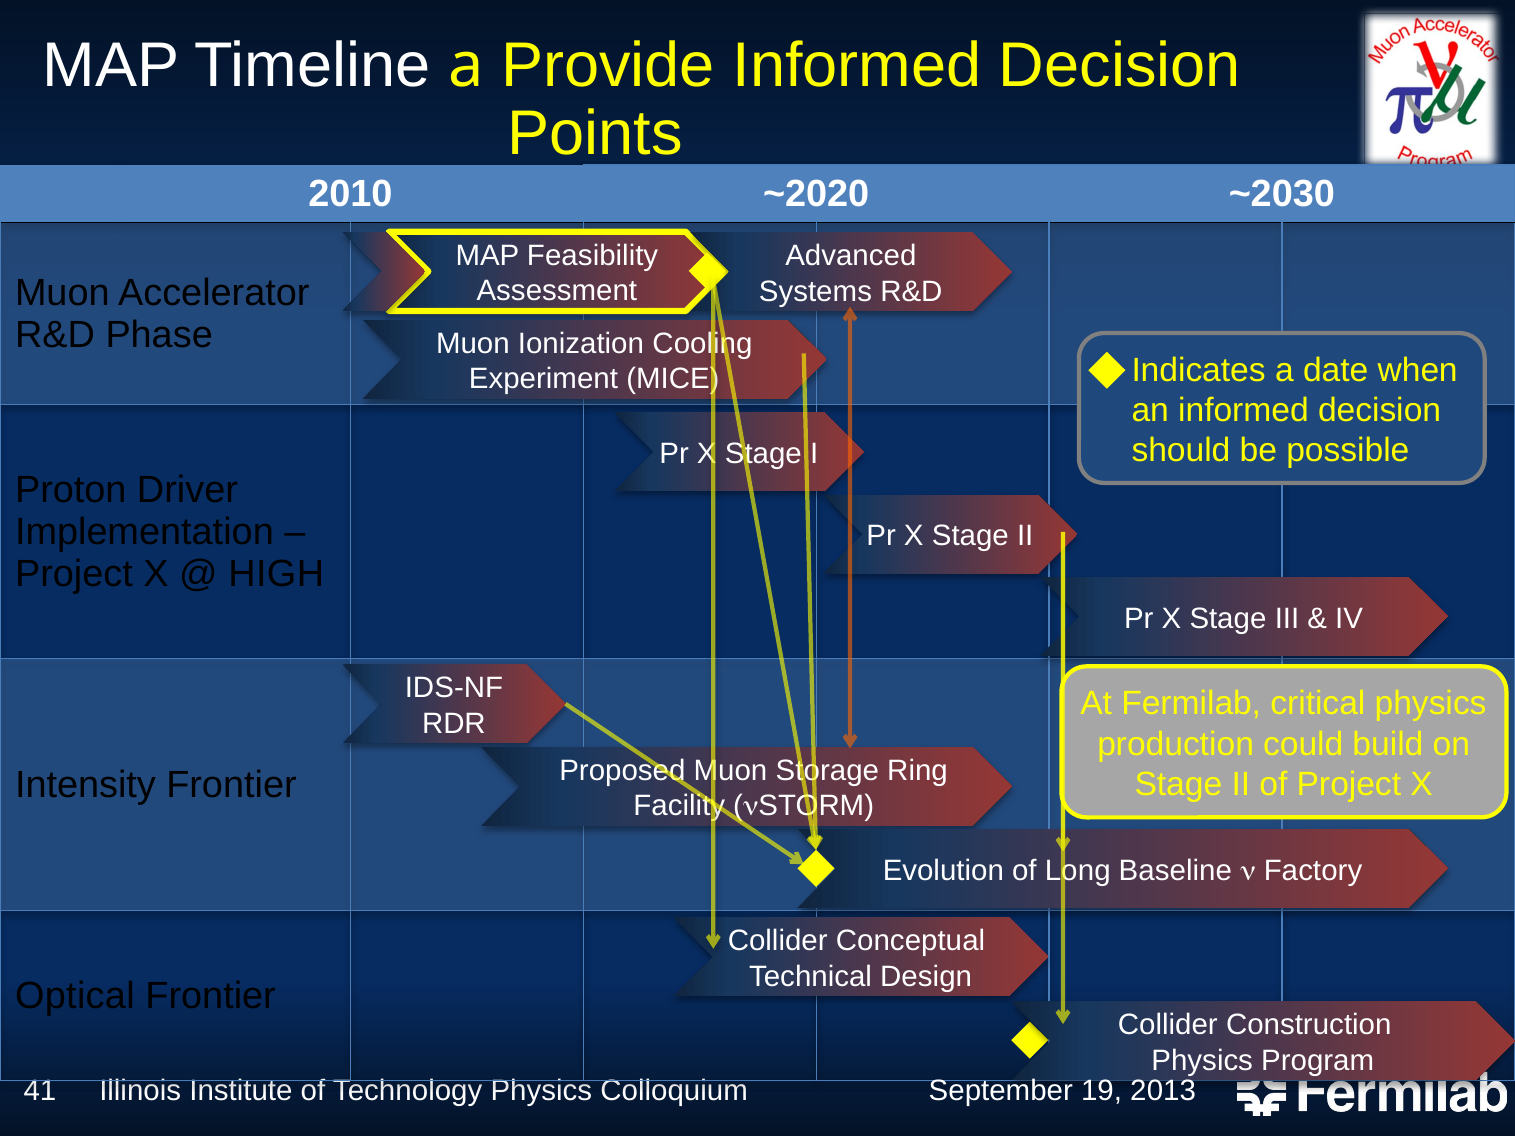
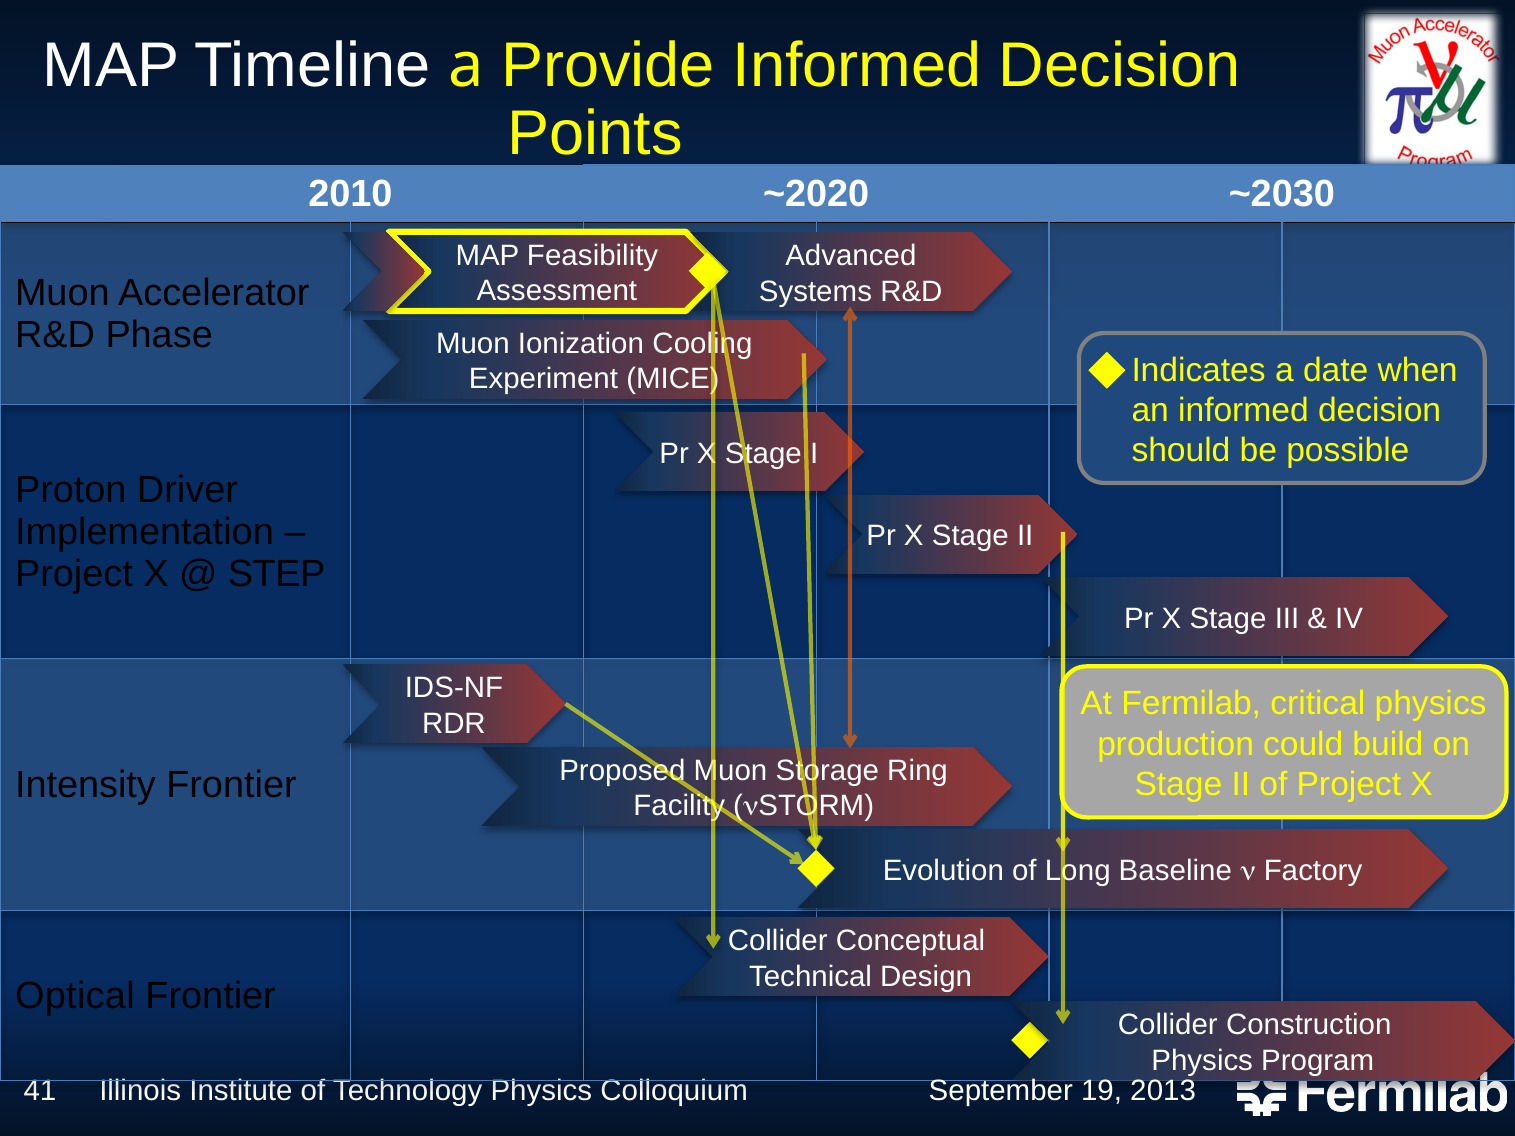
HIGH: HIGH -> STEP (277, 574)
